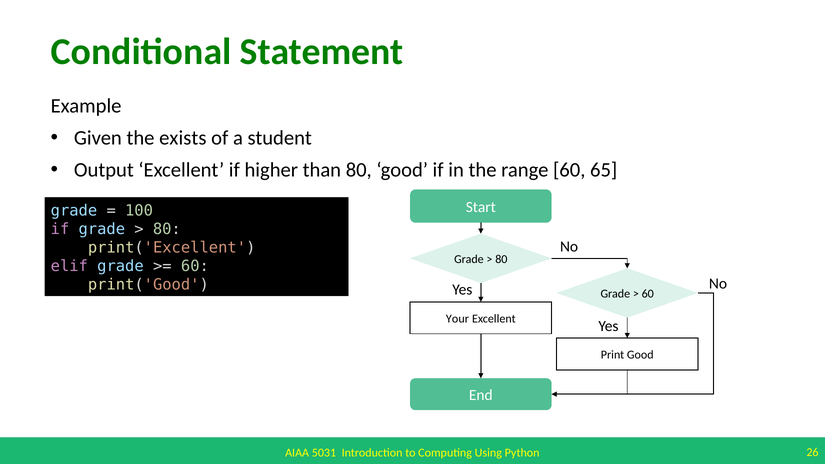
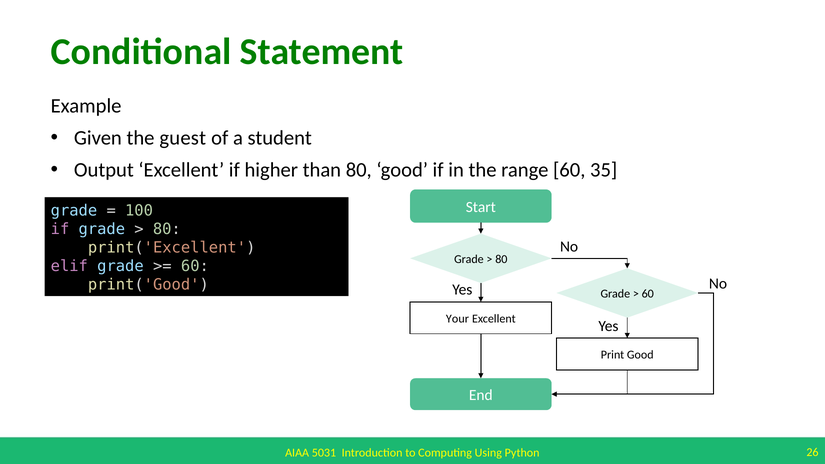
exists: exists -> guest (183, 138)
65: 65 -> 35 (604, 170)
